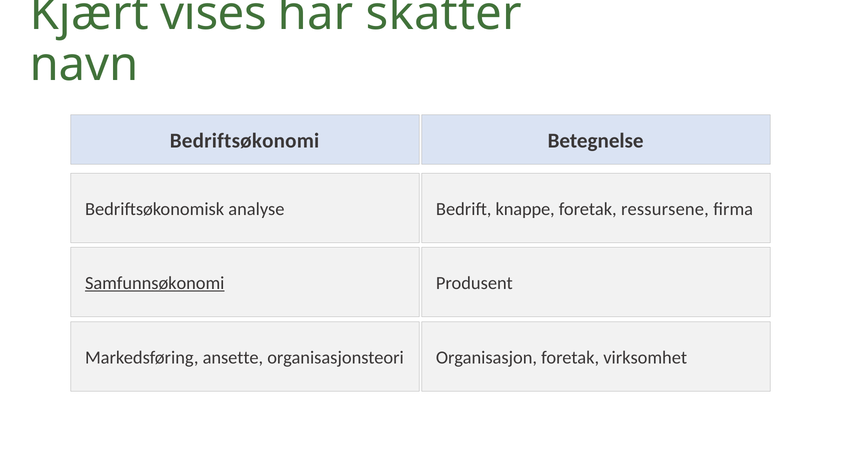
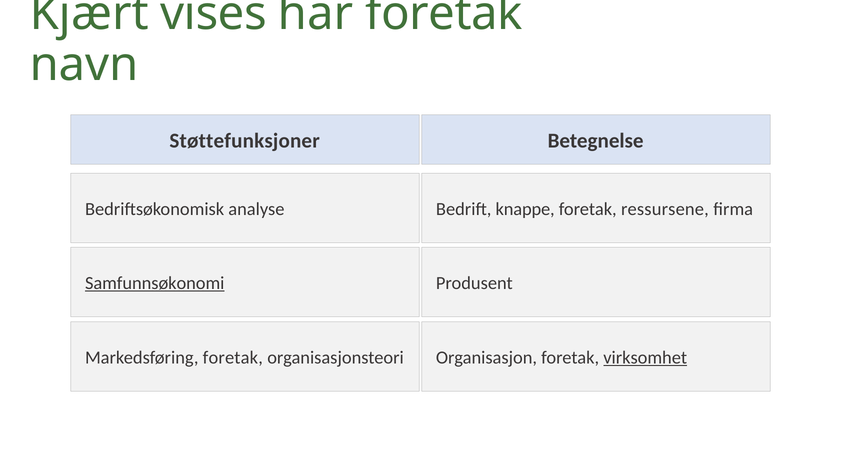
har skatter: skatter -> foretak (444, 14)
Bedriftsøkonomi: Bedriftsøkonomi -> Støttefunksjoner (245, 141)
Markedsføring ansette: ansette -> foretak (233, 358)
virksomhet underline: none -> present (645, 358)
